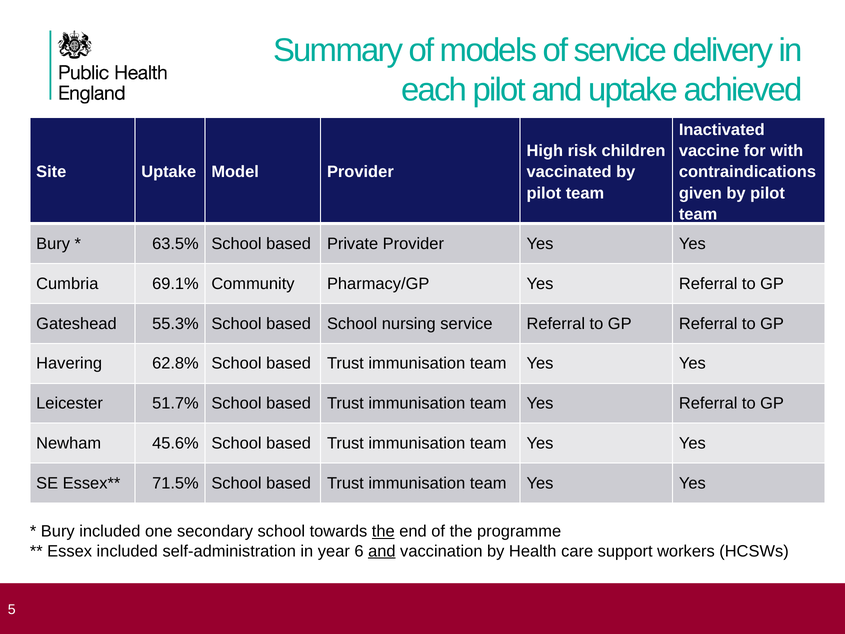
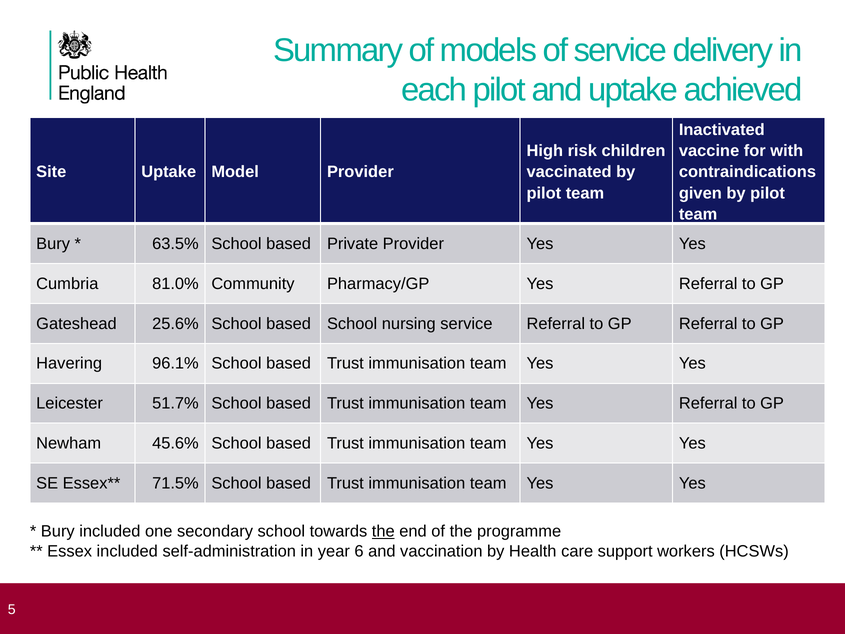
69.1%: 69.1% -> 81.0% (175, 284)
55.3%: 55.3% -> 25.6% (175, 323)
62.8%: 62.8% -> 96.1% (175, 363)
and underline: present -> none (382, 551)
